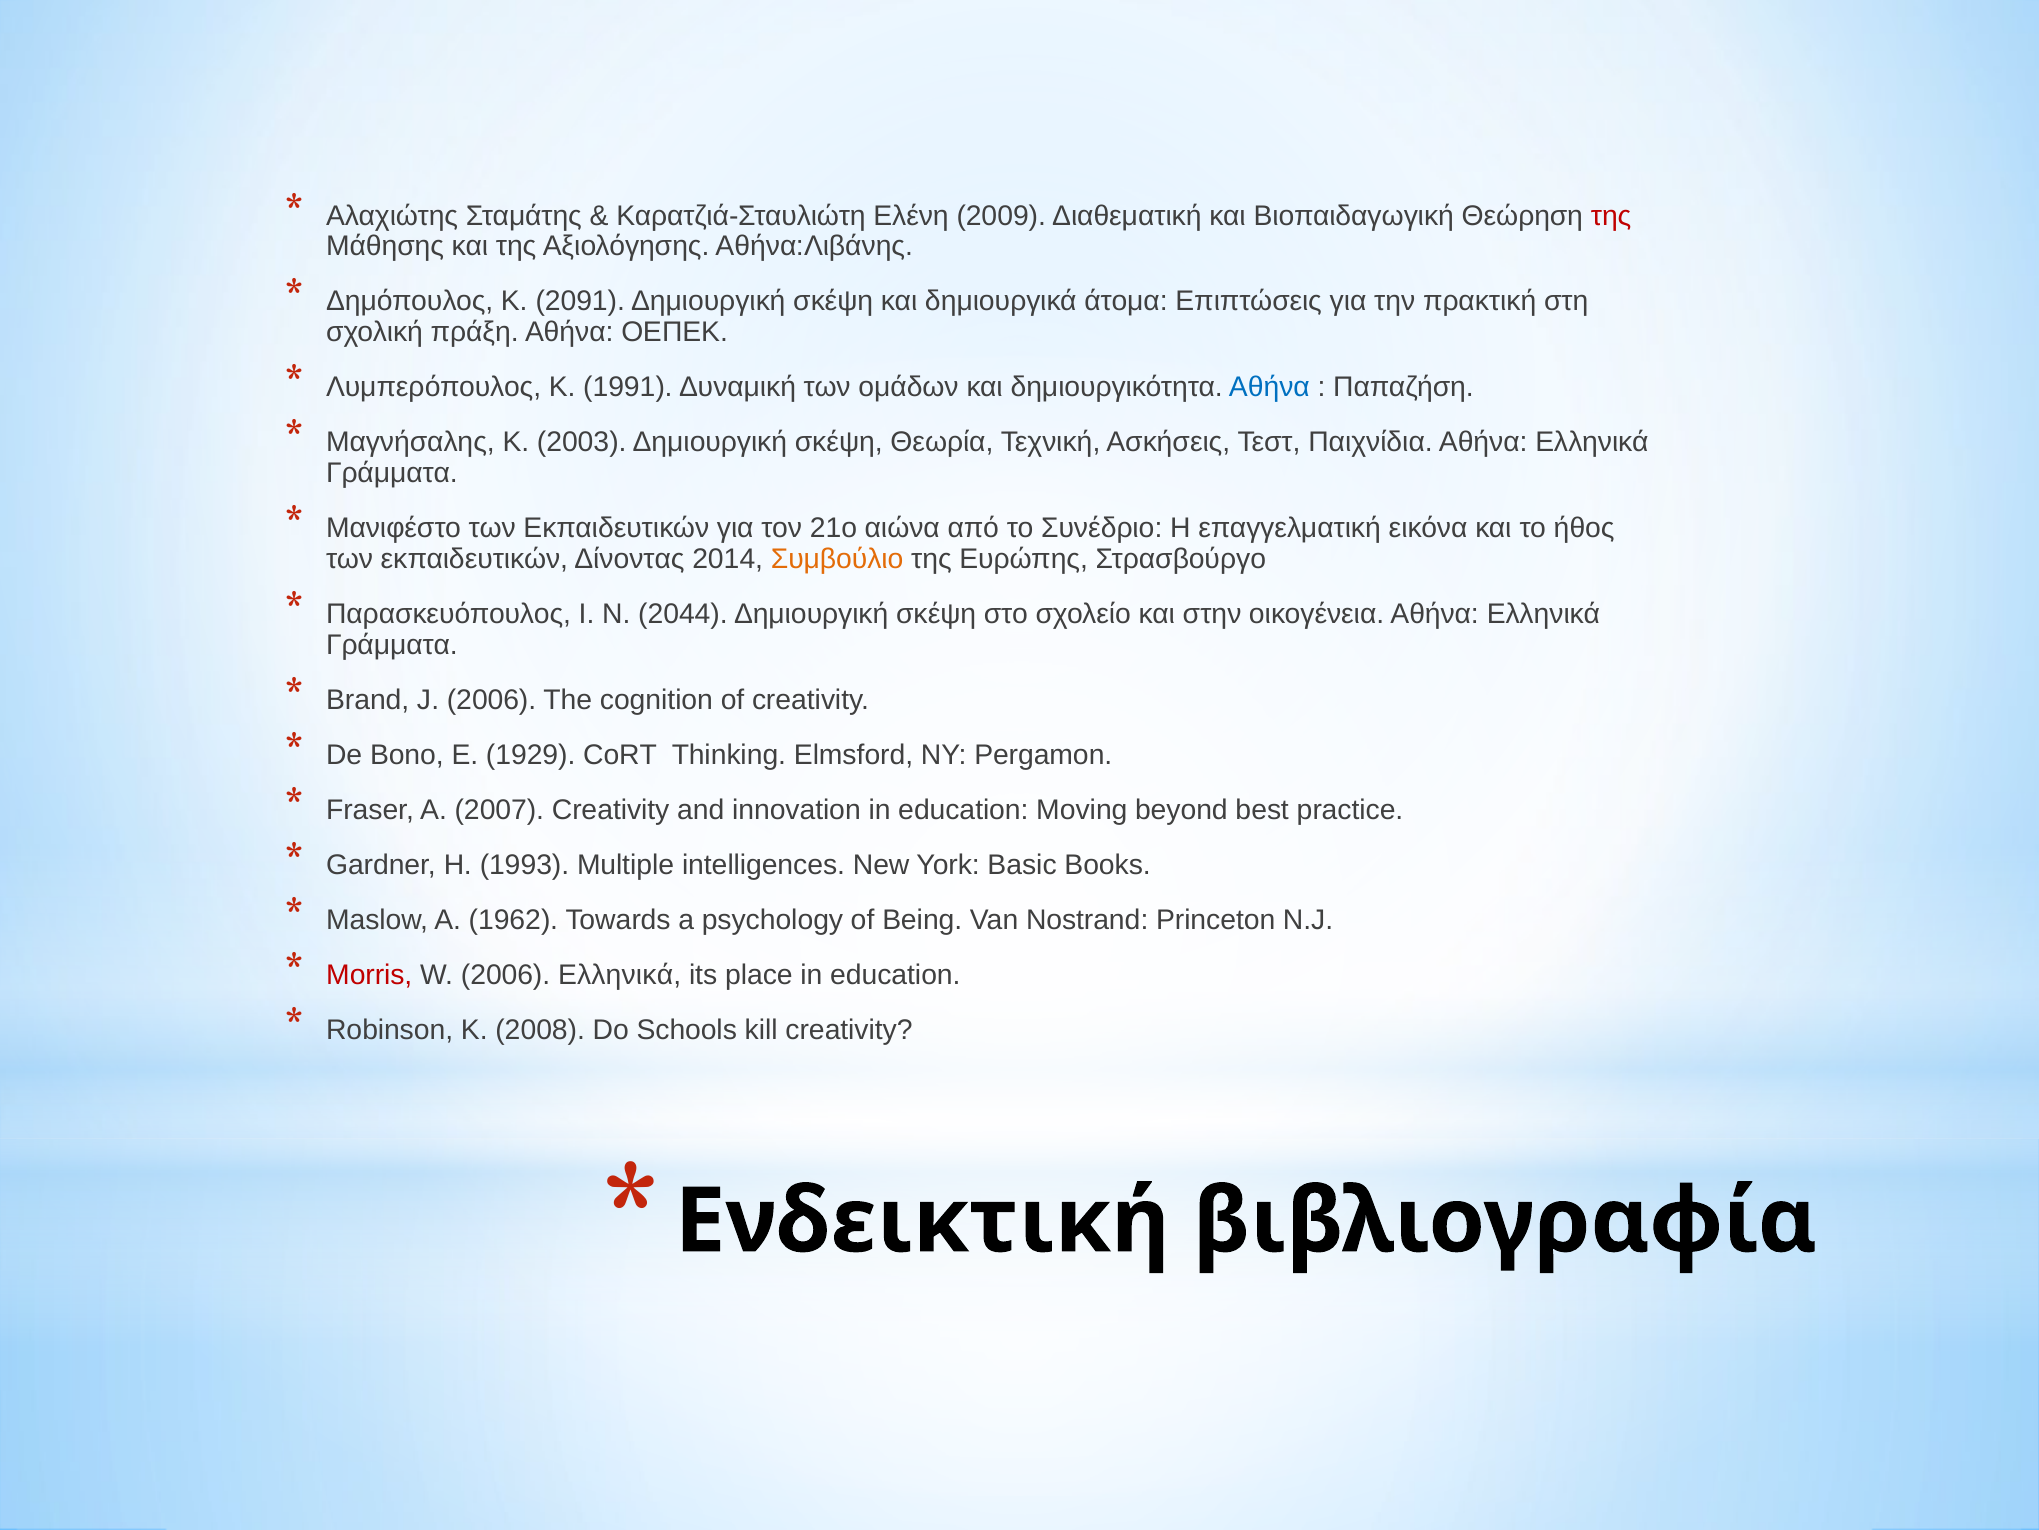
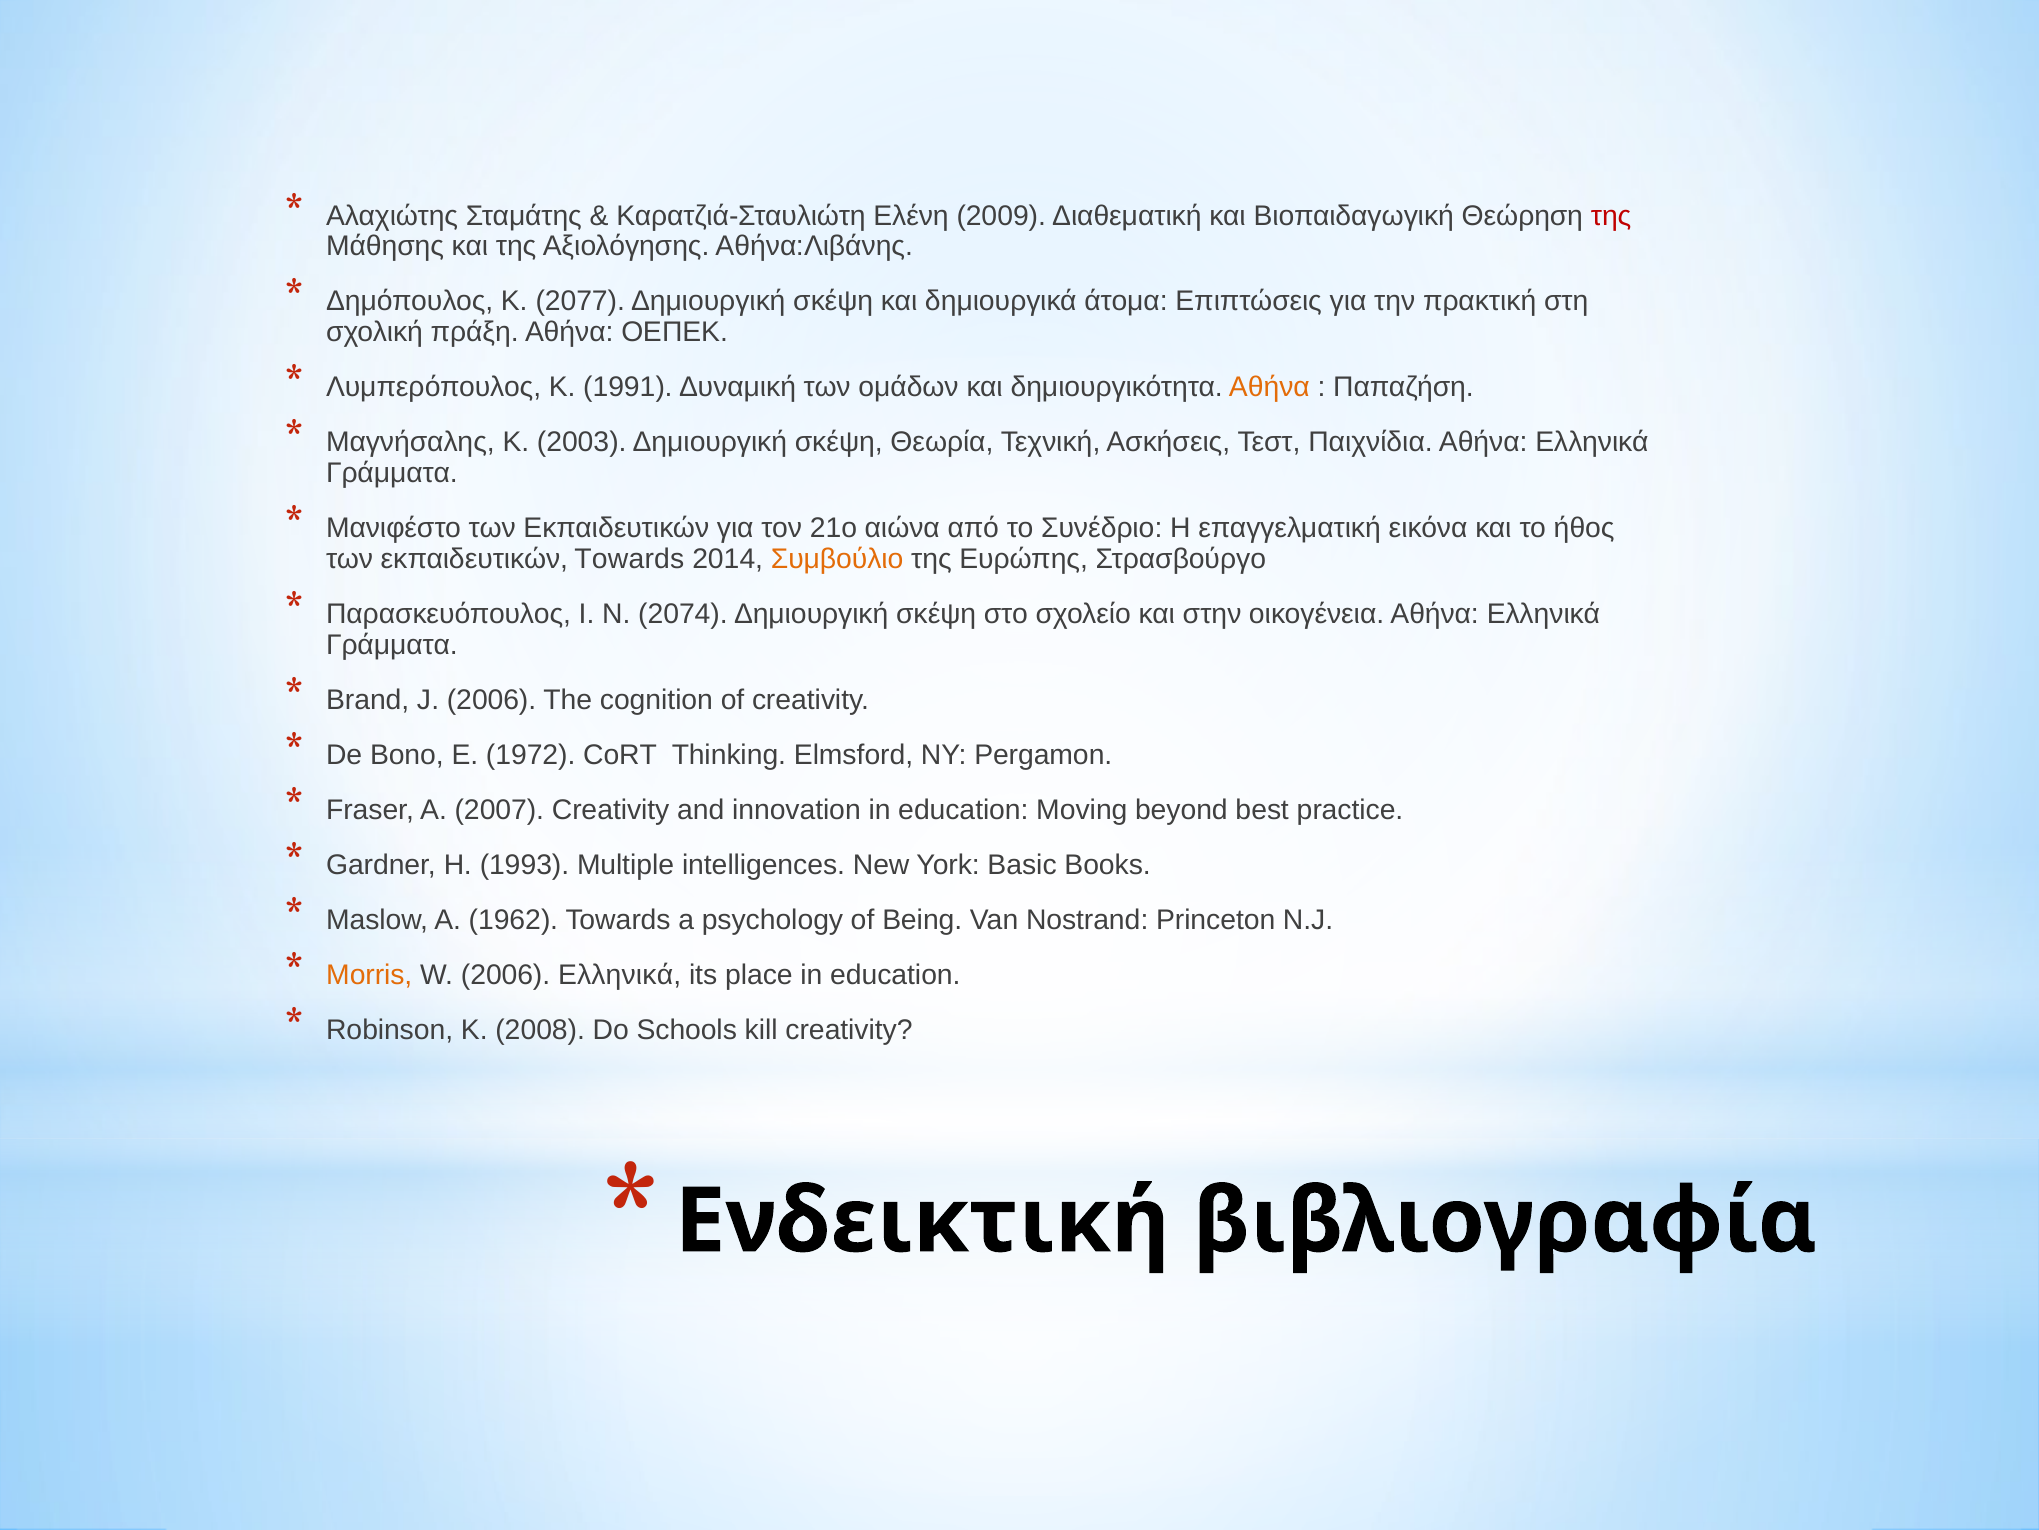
2091: 2091 -> 2077 (580, 301)
Αθήνα colour: blue -> orange (1269, 387)
εκπαιδευτικών Δίνοντας: Δίνοντας -> Towards (629, 559)
2044: 2044 -> 2074 (683, 614)
1929: 1929 -> 1972 (531, 755)
Morris colour: red -> orange (369, 975)
